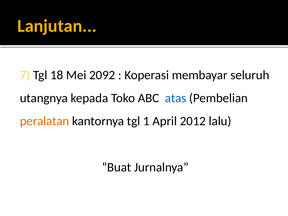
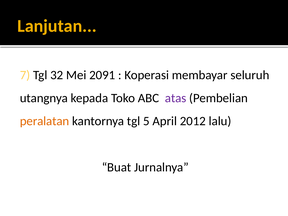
18: 18 -> 32 (57, 75)
2092: 2092 -> 2091 (102, 75)
atas colour: blue -> purple (176, 98)
1: 1 -> 5 (146, 121)
